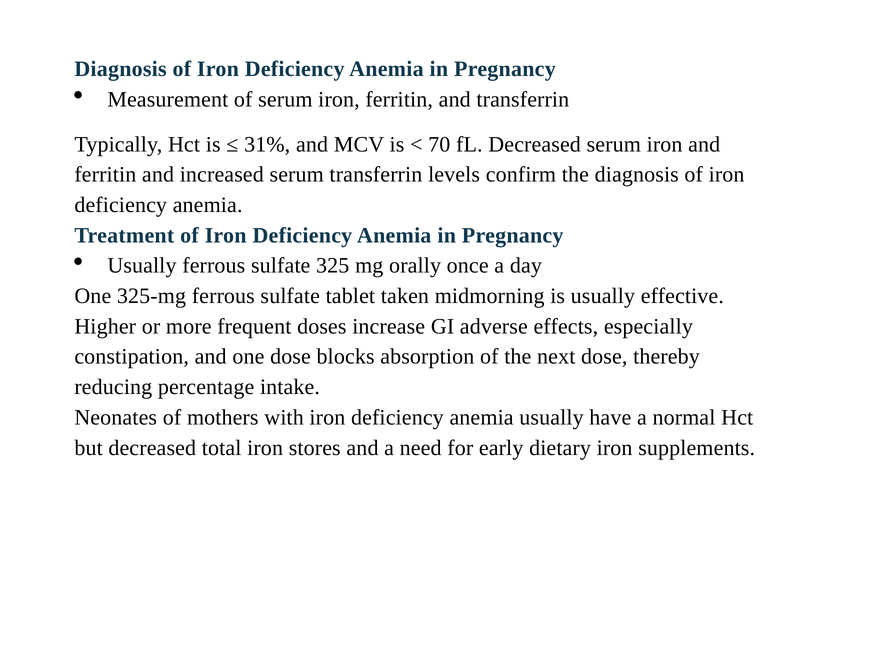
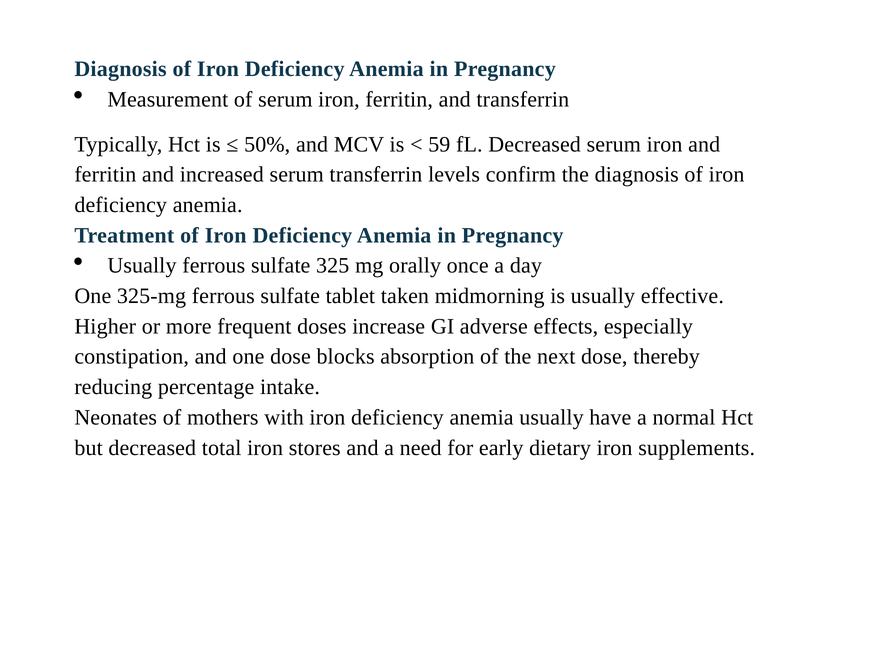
31%: 31% -> 50% (267, 144)
70: 70 -> 59 (439, 144)
